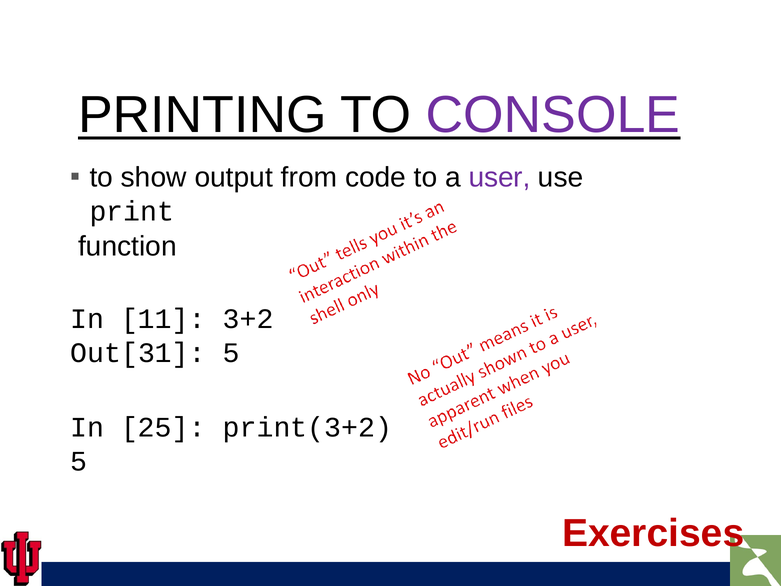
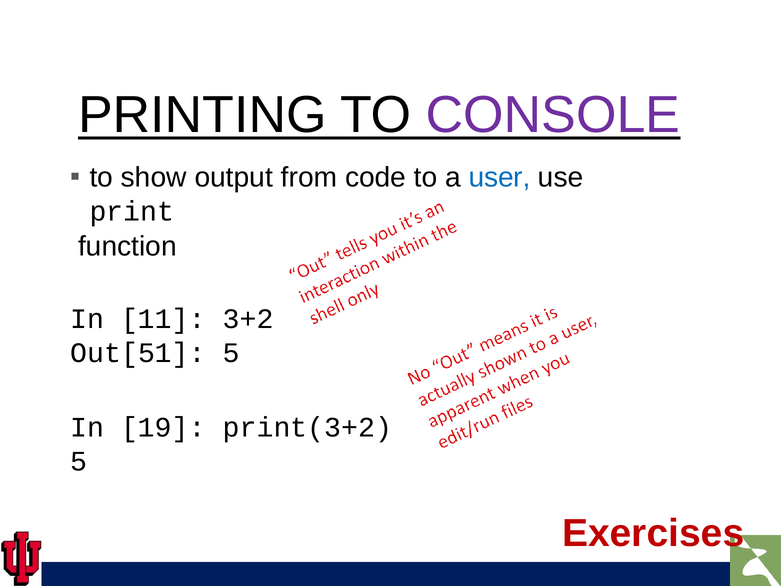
user colour: purple -> blue (500, 177)
Out[31: Out[31 -> Out[51 (138, 353)
25: 25 -> 19 (163, 427)
